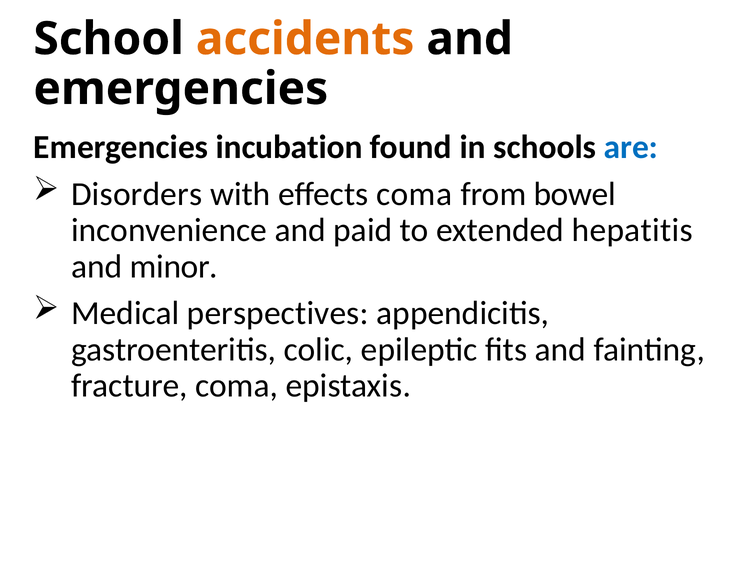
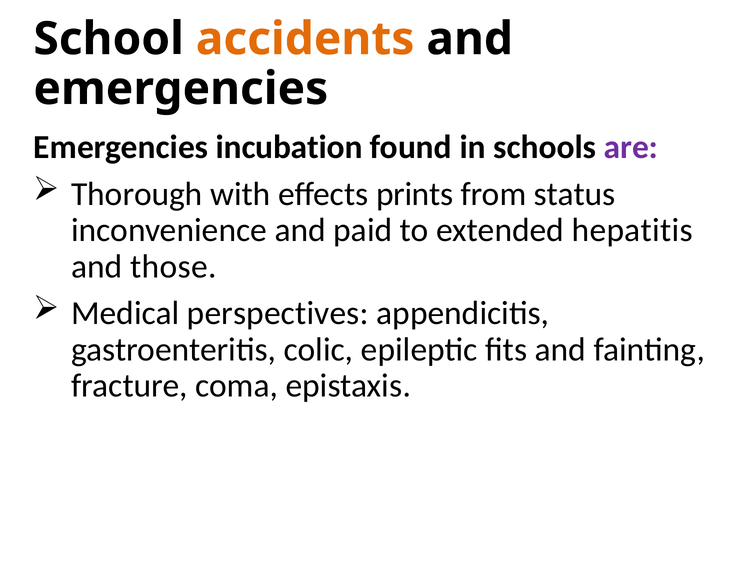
are colour: blue -> purple (631, 147)
Disorders: Disorders -> Thorough (137, 194)
effects coma: coma -> prints (415, 194)
bowel: bowel -> status (575, 194)
minor: minor -> those (173, 266)
